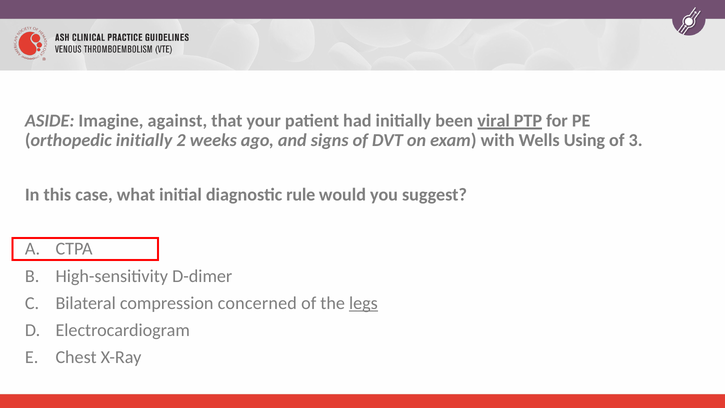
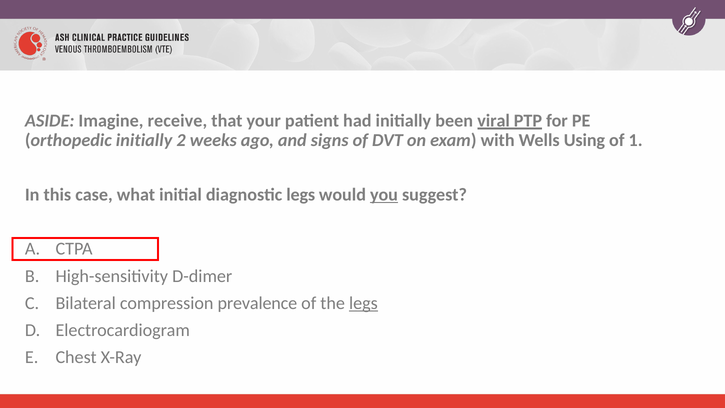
against: against -> receive (177, 121)
3: 3 -> 1 (636, 140)
diagnostic rule: rule -> legs (301, 195)
you underline: none -> present (384, 195)
concerned: concerned -> prevalence (257, 303)
